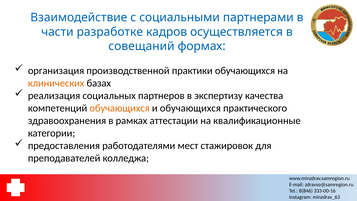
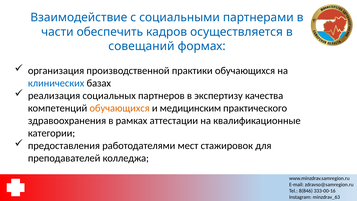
разработке: разработке -> обеспечить (110, 32)
клинических colour: orange -> blue (56, 83)
и обучающихся: обучающихся -> медицинским (190, 108)
